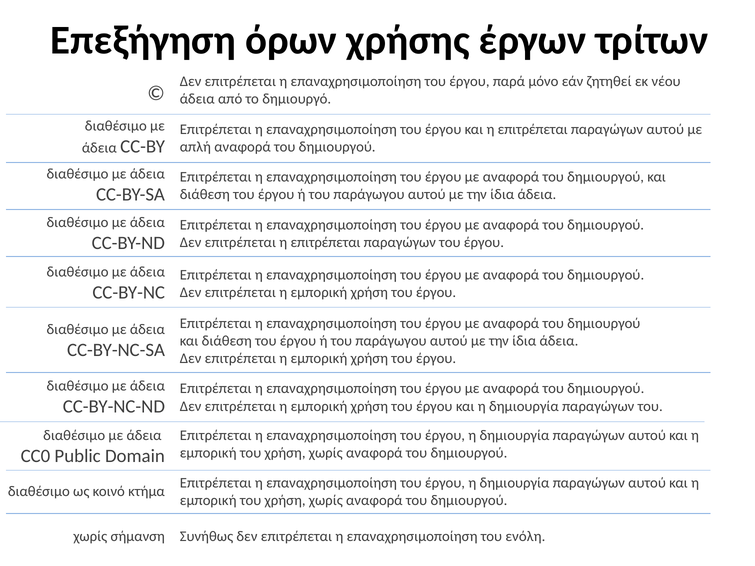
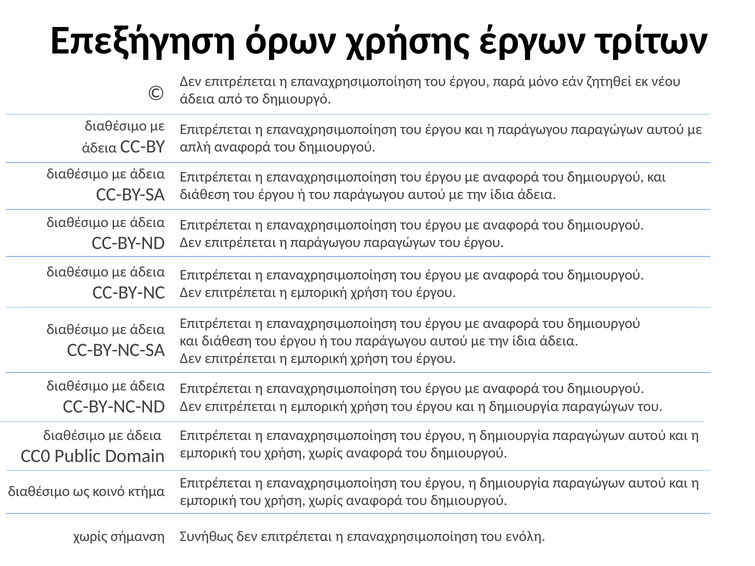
και η επιτρέπεται: επιτρέπεται -> παράγωγου (533, 129)
επιτρέπεται η επιτρέπεται: επιτρέπεται -> παράγωγου (326, 243)
